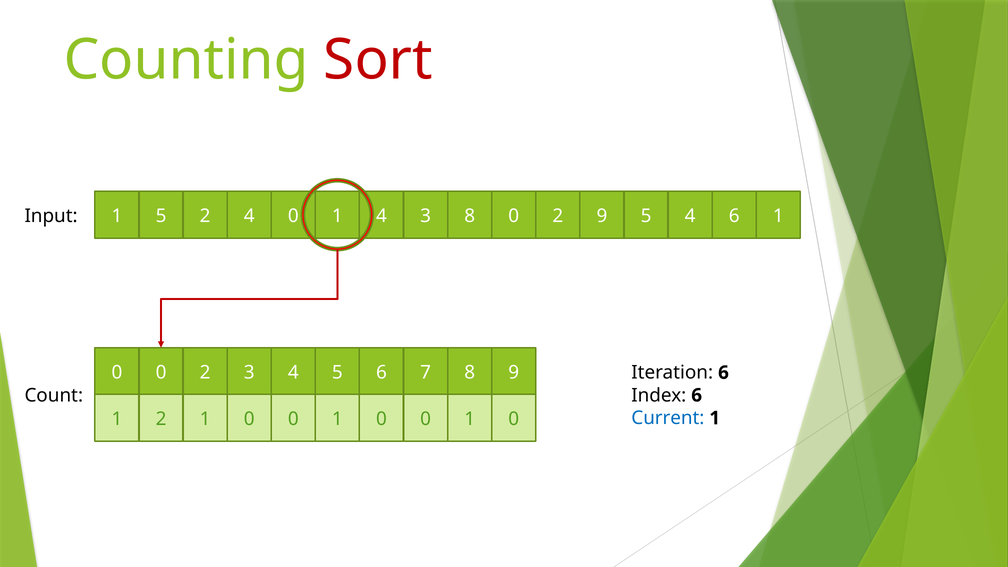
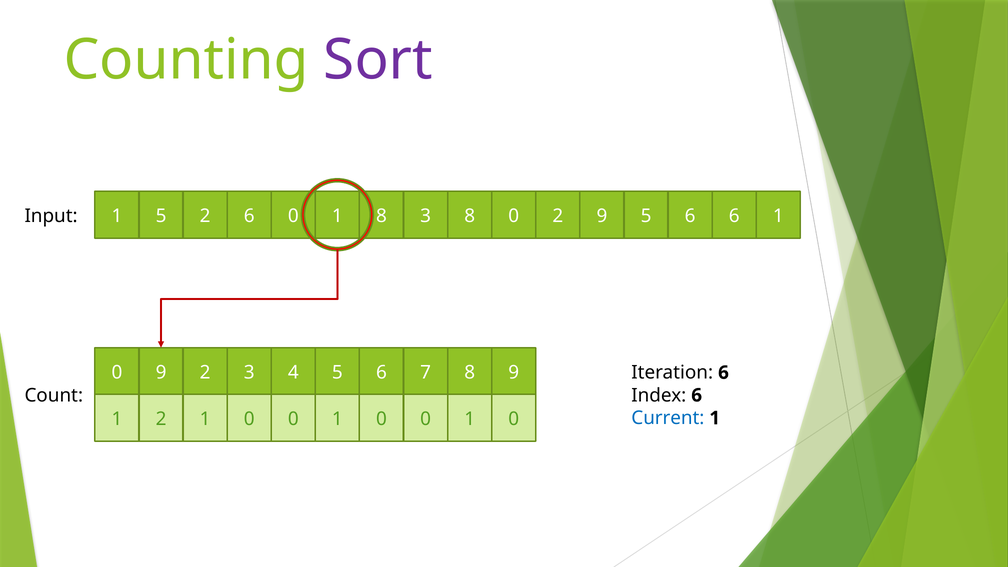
Sort colour: red -> purple (378, 60)
2 4: 4 -> 6 (249, 216)
4: 4 -> 8 (381, 216)
9 5 4: 4 -> 6 (690, 216)
0: 0 -> 9 (161, 372)
